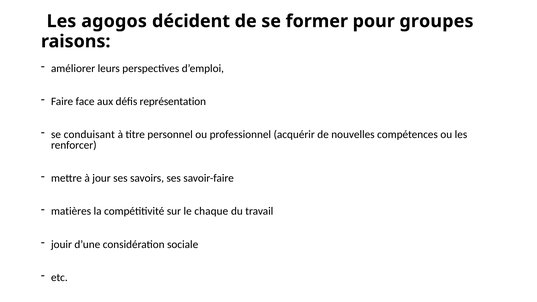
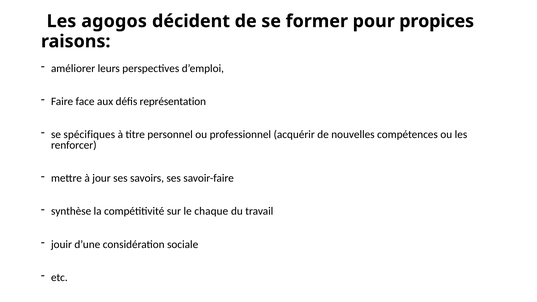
groupes: groupes -> propices (437, 21)
conduisant: conduisant -> spécifiques (89, 134)
matières: matières -> synthèse (71, 211)
